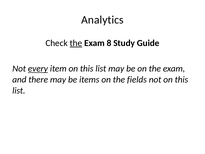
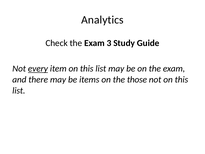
the underline: present -> none (76, 43)
8: 8 -> 3 (109, 43)
fields: fields -> those (137, 79)
